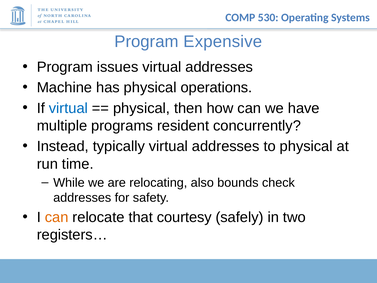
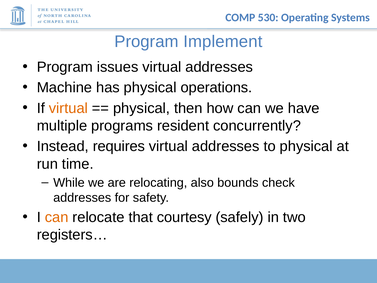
Expensive: Expensive -> Implement (223, 42)
virtual colour: blue -> orange (68, 108)
typically: typically -> requires (119, 146)
